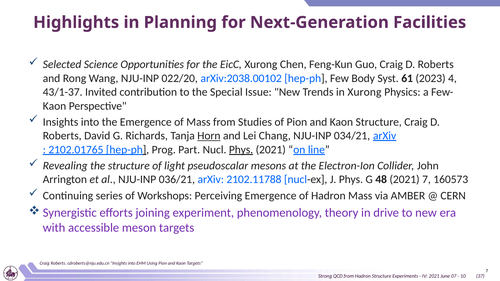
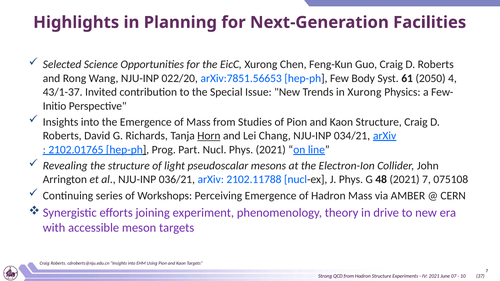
arXiv:2038.00102: arXiv:2038.00102 -> arXiv:7851.56653 (241, 78)
2023: 2023 -> 2050 (431, 78)
Kaon: Kaon -> Initio (55, 106)
Phys underline: present -> none (241, 150)
160573: 160573 -> 075108 (451, 180)
